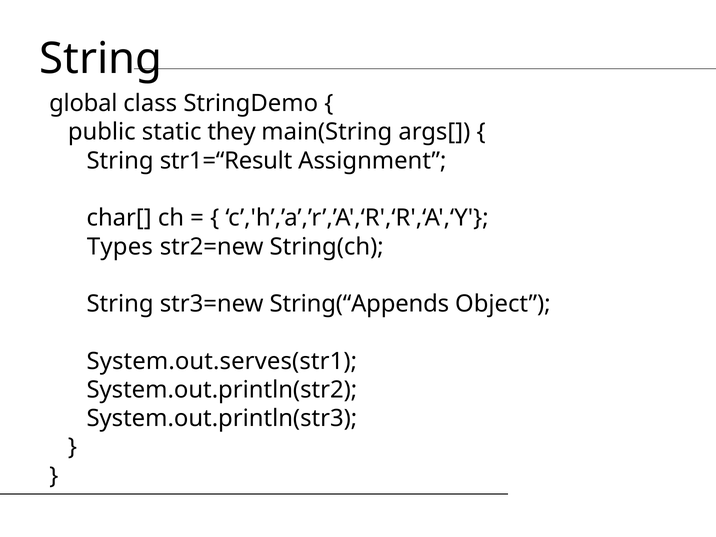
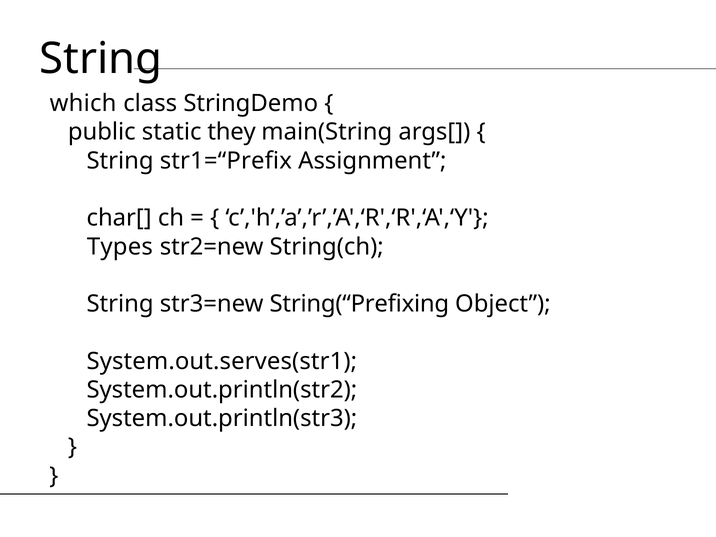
global: global -> which (83, 103)
str1=“Result: str1=“Result -> str1=“Prefix (226, 161)
String(“Appends: String(“Appends -> String(“Prefixing (359, 304)
